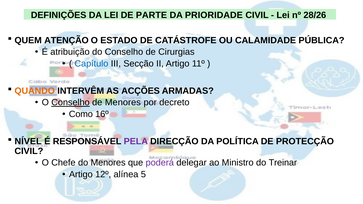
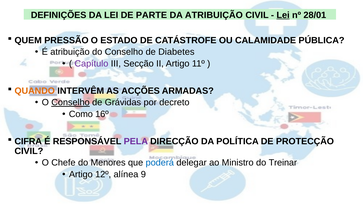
DA PRIORIDADE: PRIORIDADE -> ATRIBUIÇÃO (214, 15)
Lei underline: none -> present (283, 15)
28/26: 28/26 -> 28/01 (315, 15)
ATENÇÃO: ATENÇÃO -> PRESSÃO (66, 40)
Cirurgias: Cirurgias -> Diabetes (176, 52)
Capítulo colour: blue -> purple (91, 64)
de Menores: Menores -> Grávidas (123, 103)
NÍVEL: NÍVEL -> CIFRA (28, 141)
poderá colour: purple -> blue (160, 163)
5: 5 -> 9 (143, 175)
